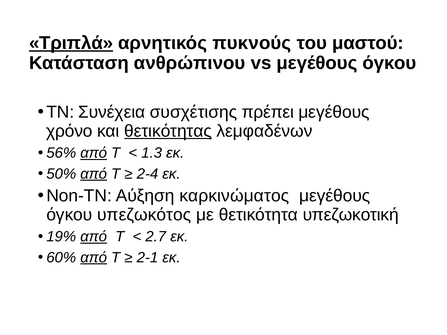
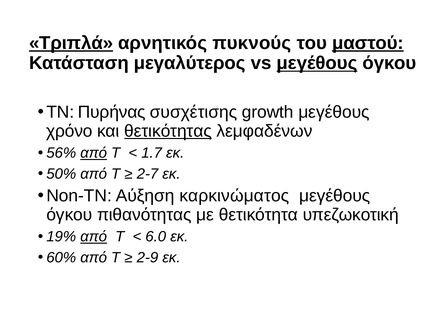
μαστού underline: none -> present (368, 43)
ανθρώπινου: ανθρώπινου -> μεγαλύτερος (190, 63)
μεγέθους underline: none -> present (317, 63)
Συνέχεια: Συνέχεια -> Πυρήνας (112, 112)
πρέπει: πρέπει -> growth (268, 112)
1.3: 1.3 -> 1.7 (152, 153)
από underline: present -> none (94, 174)
2-4: 2-4 -> 2-7 (148, 174)
υπεζωκότος: υπεζωκότος -> πιθανότητας (144, 215)
2.7: 2.7 -> 6.0 (156, 237)
από underline: present -> none (94, 258)
2-1: 2-1 -> 2-9 (147, 258)
